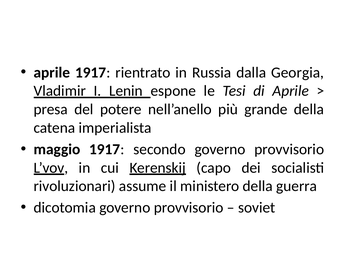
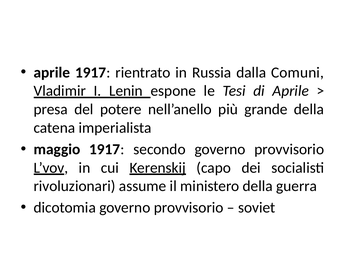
Georgia: Georgia -> Comuni (298, 72)
